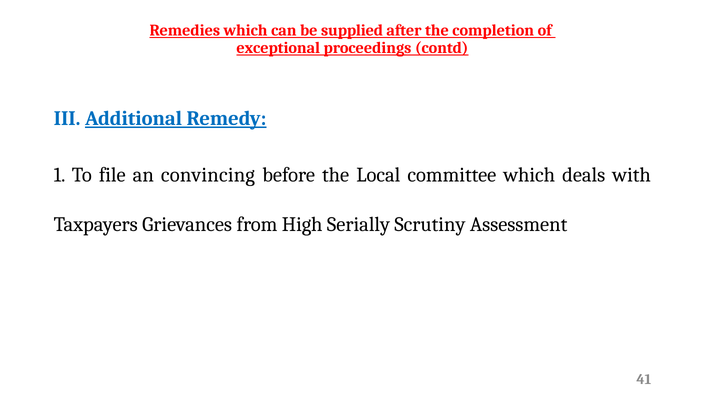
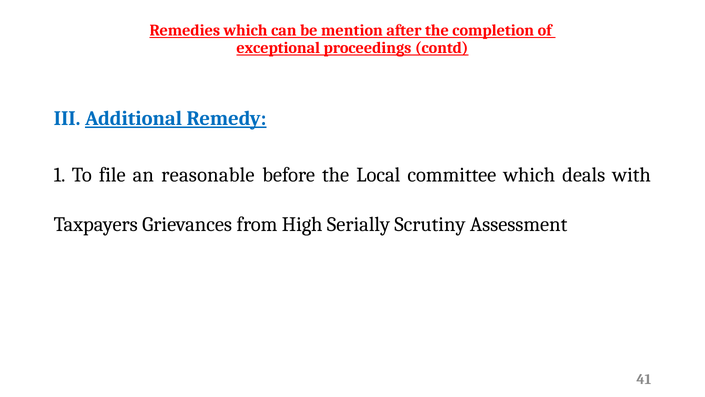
supplied: supplied -> mention (352, 31)
convincing: convincing -> reasonable (208, 175)
